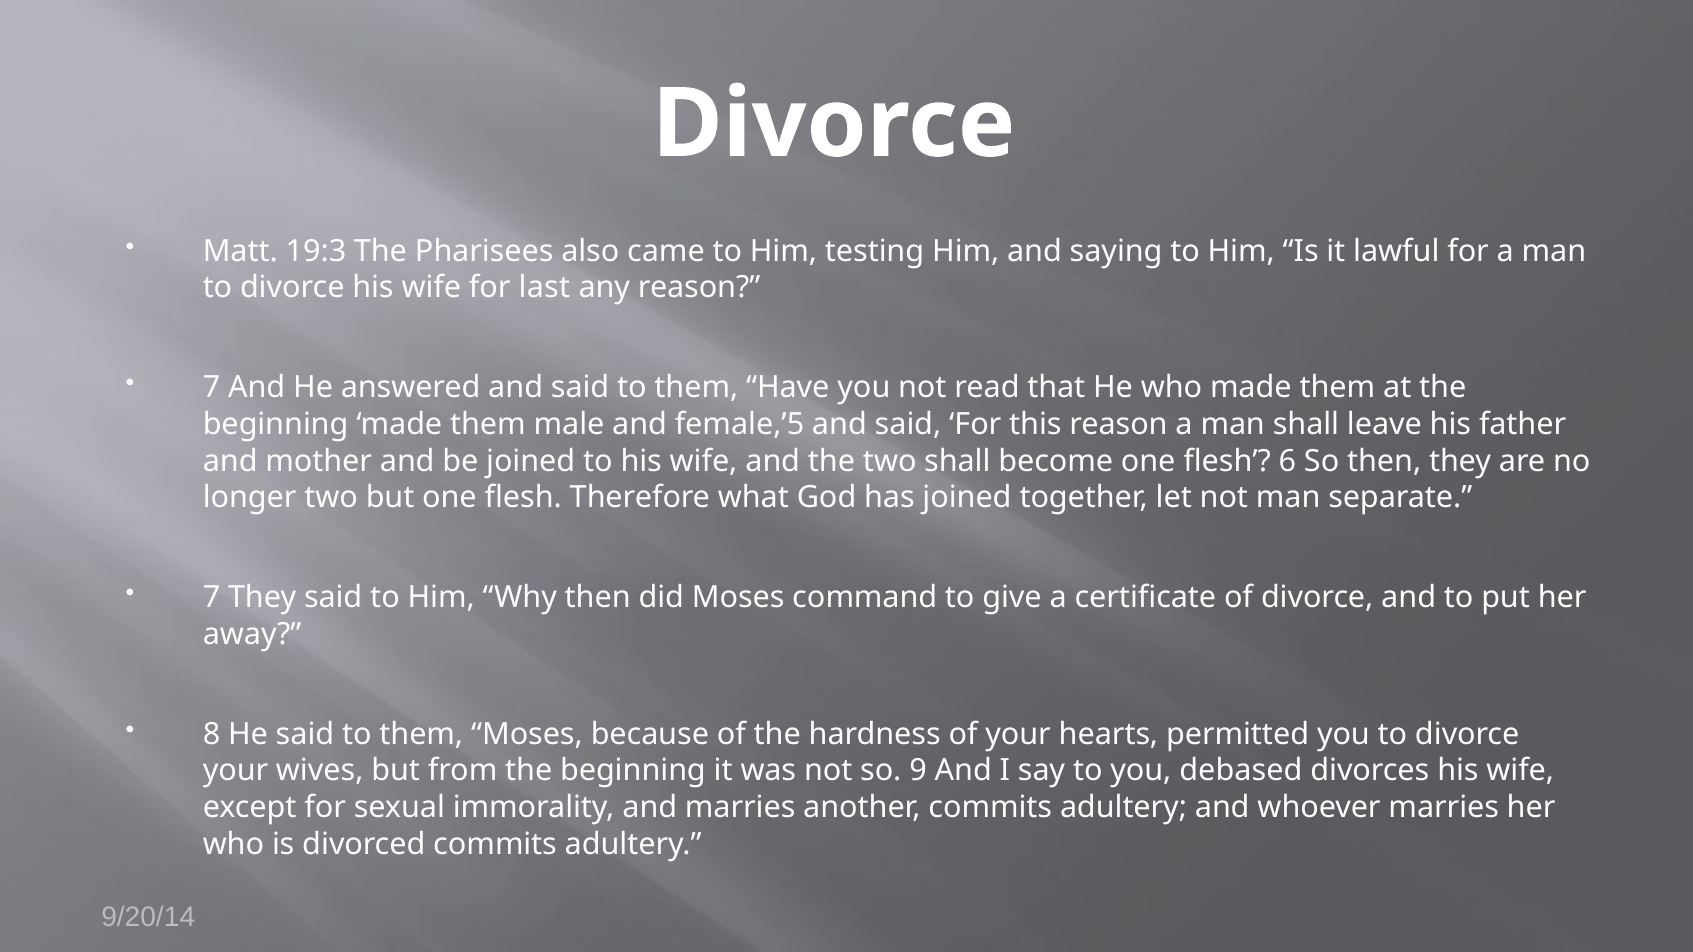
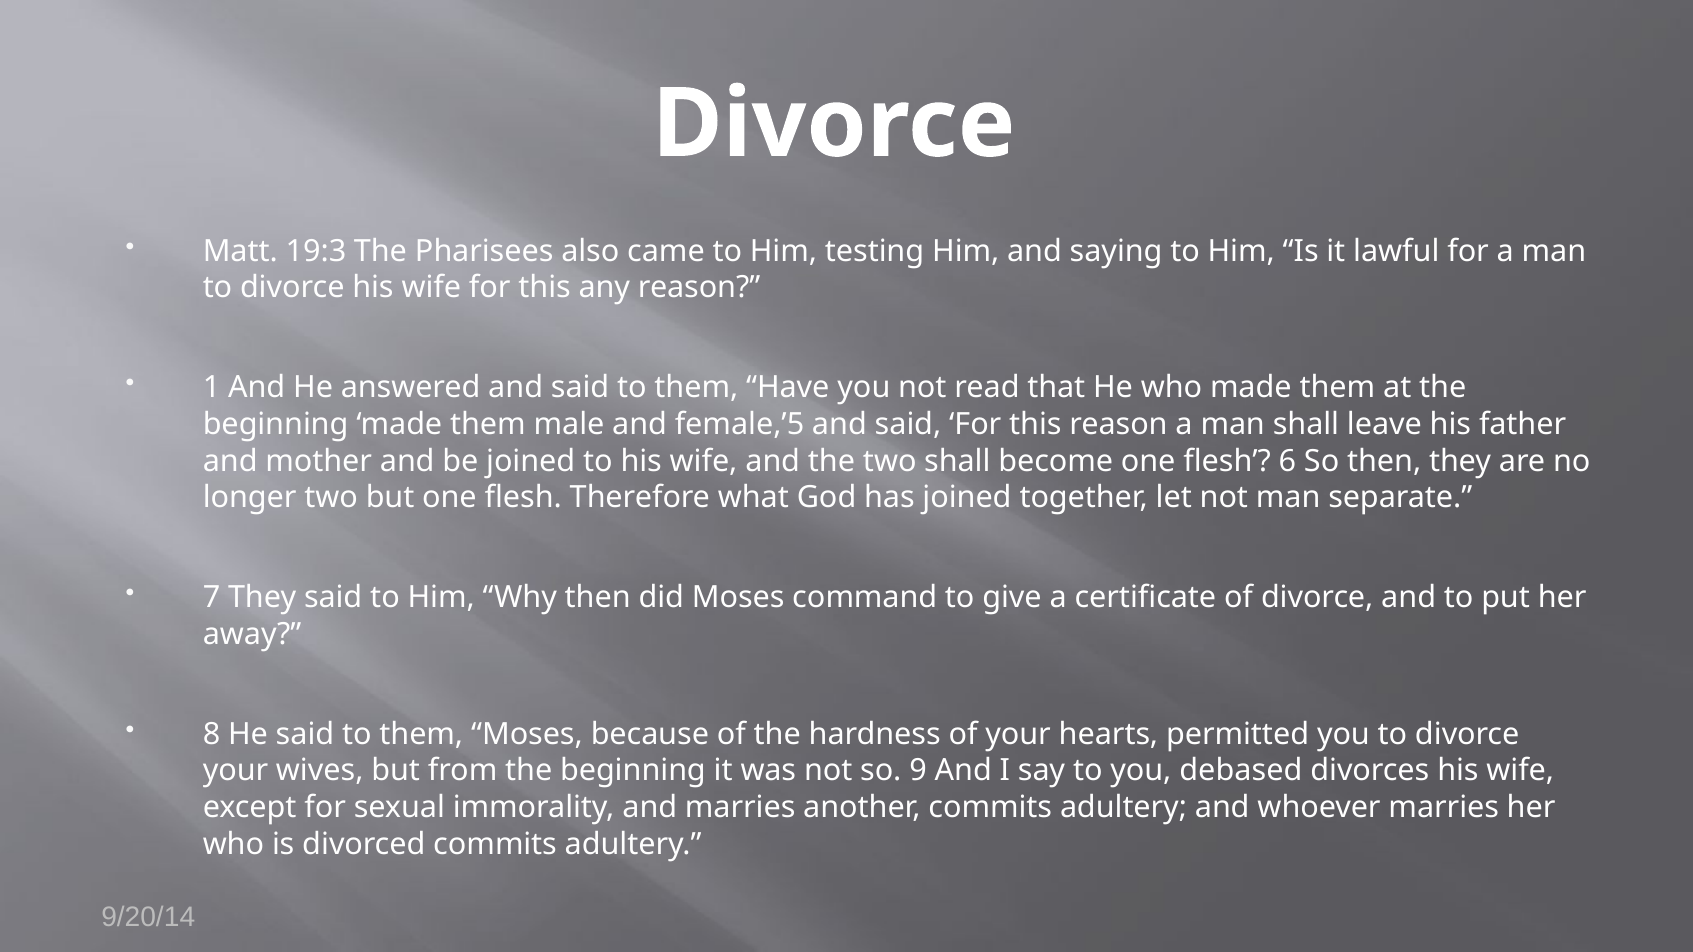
wife for last: last -> this (545, 288)
7: 7 -> 1 (212, 388)
